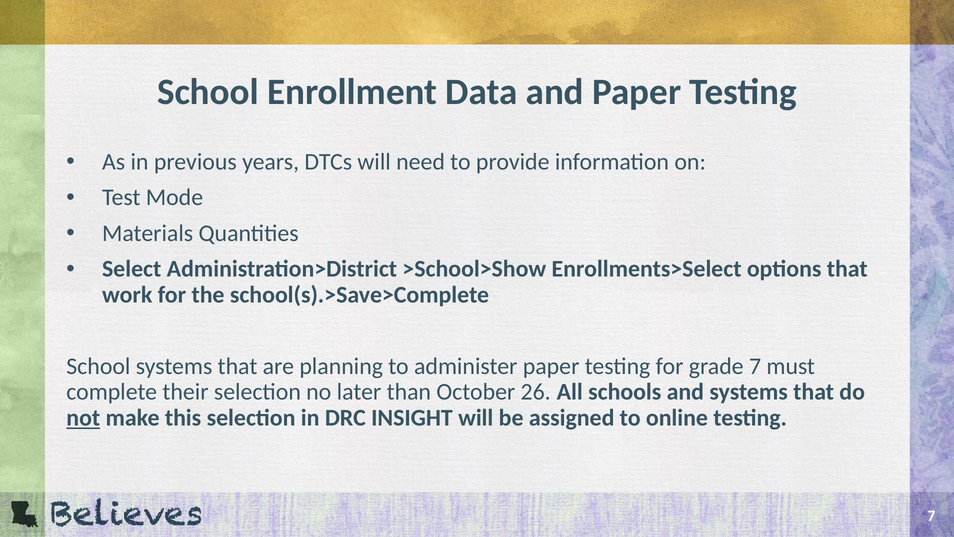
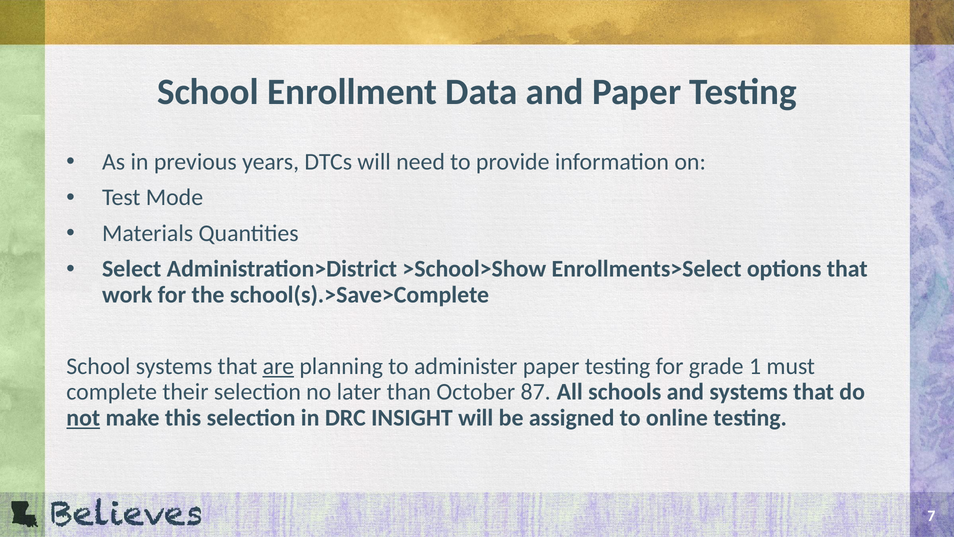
are underline: none -> present (278, 366)
grade 7: 7 -> 1 (755, 366)
26: 26 -> 87 (536, 392)
